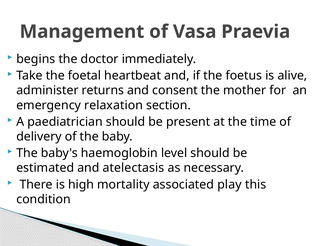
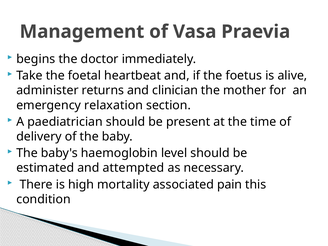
consent: consent -> clinician (175, 90)
atelectasis: atelectasis -> attempted (133, 168)
play: play -> pain (230, 185)
